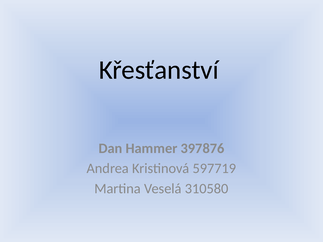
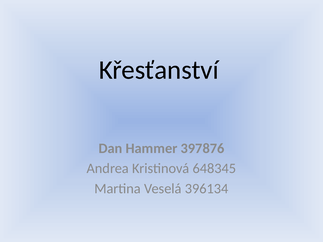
597719: 597719 -> 648345 (214, 169)
310580: 310580 -> 396134 (207, 189)
